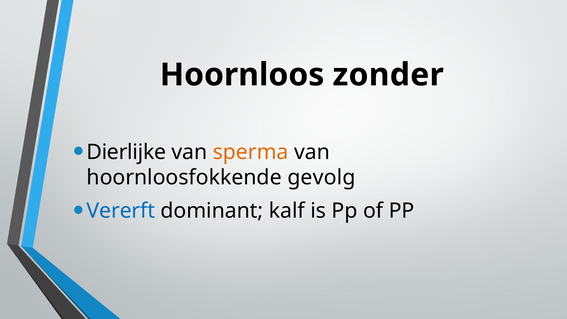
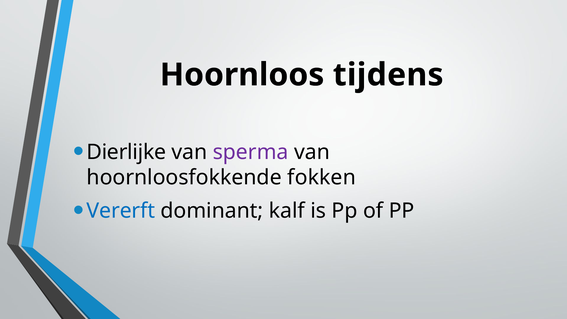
zonder: zonder -> tijdens (388, 75)
sperma colour: orange -> purple (251, 152)
gevolg: gevolg -> fokken (322, 178)
